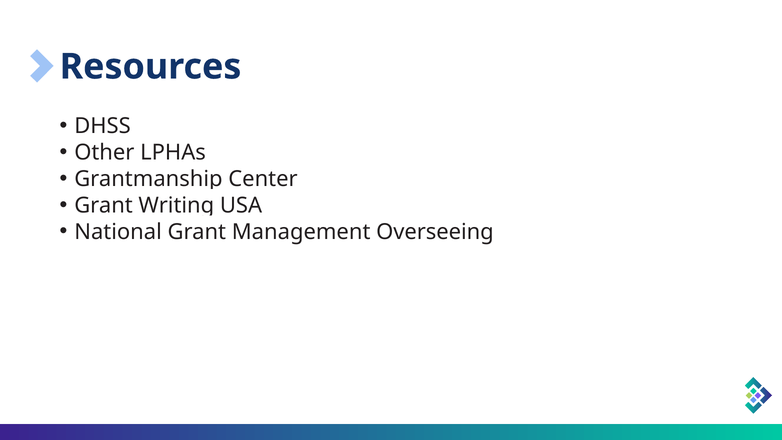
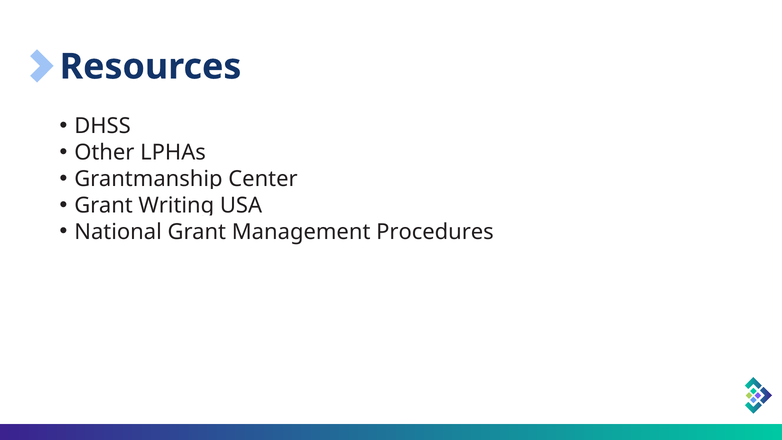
Overseeing: Overseeing -> Procedures (435, 232)
